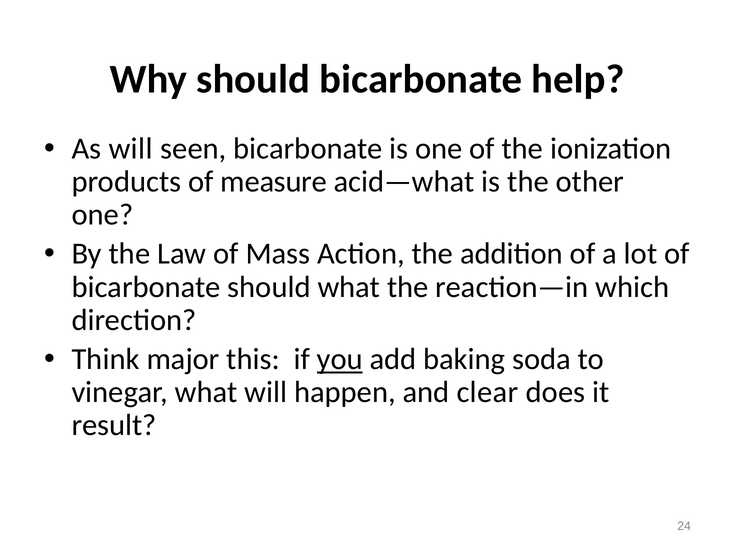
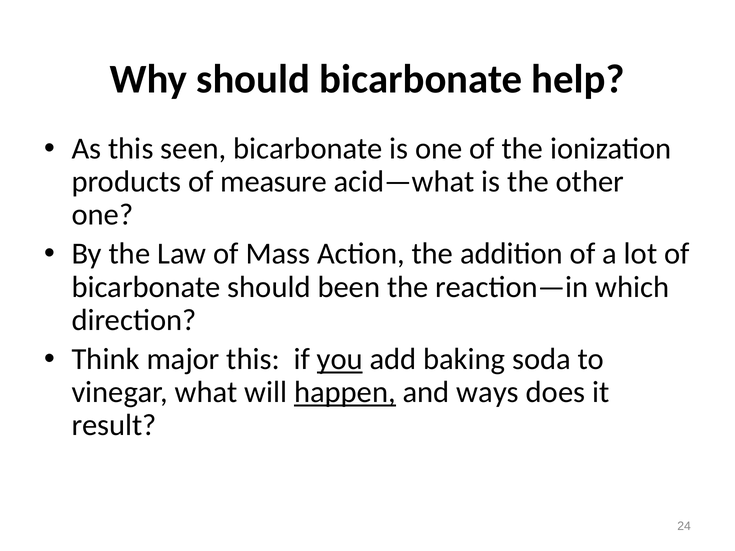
As will: will -> this (131, 149)
should what: what -> been (349, 287)
happen underline: none -> present (345, 392)
clear: clear -> ways (488, 392)
